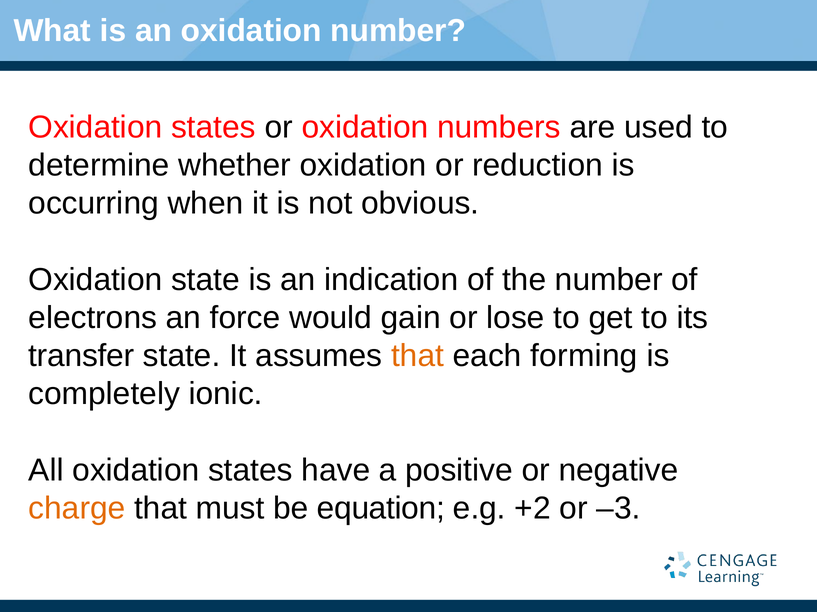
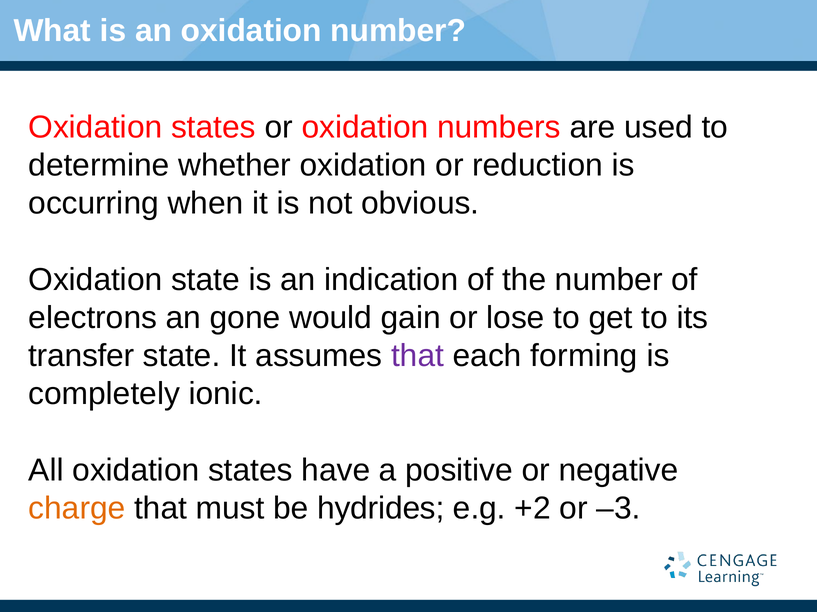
force: force -> gone (245, 318)
that colour: orange -> purple (418, 356)
equation: equation -> hydrides (381, 509)
